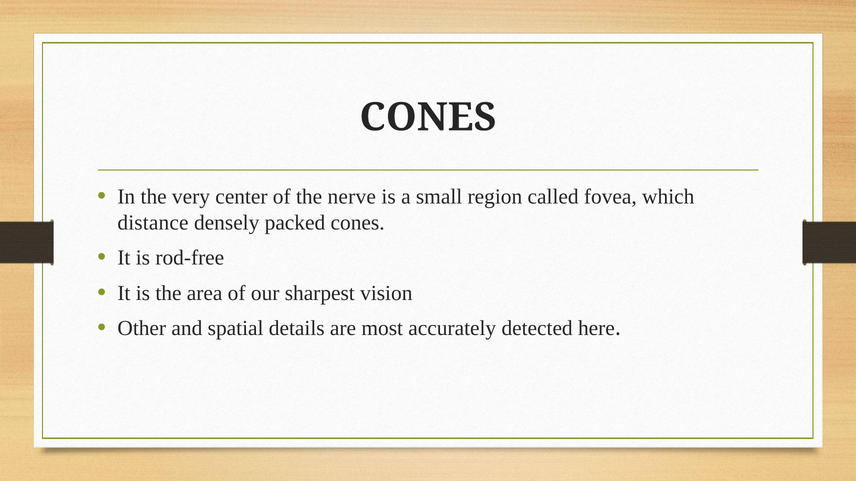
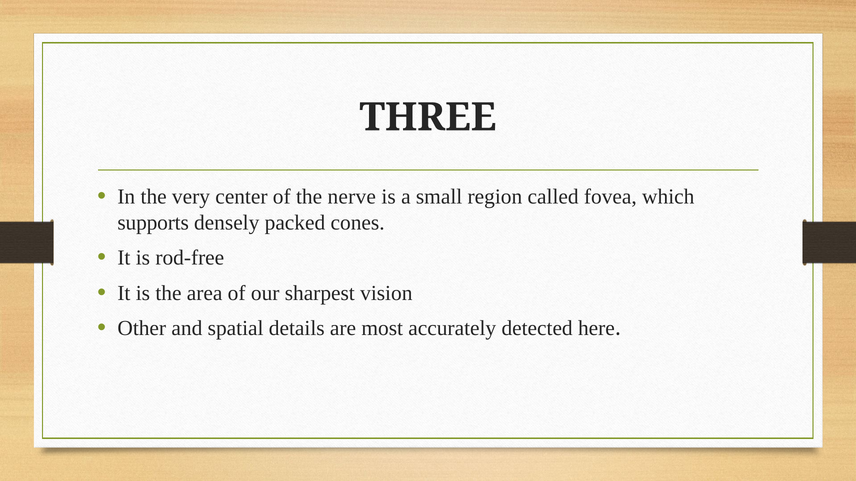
CONES: CONES -> THREE (428, 117)
distance: distance -> supports (153, 223)
